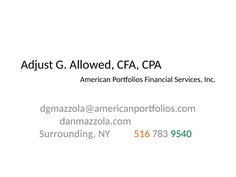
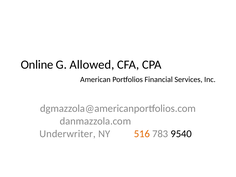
Adjust: Adjust -> Online (37, 65)
Surrounding: Surrounding -> Underwriter (68, 134)
9540 colour: green -> black (181, 134)
